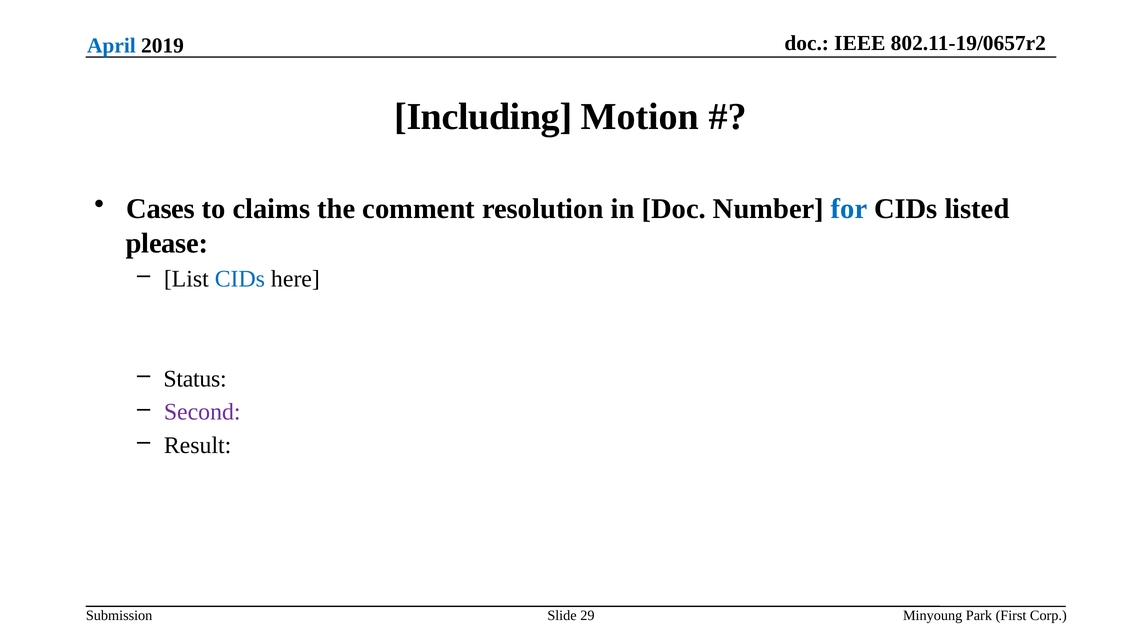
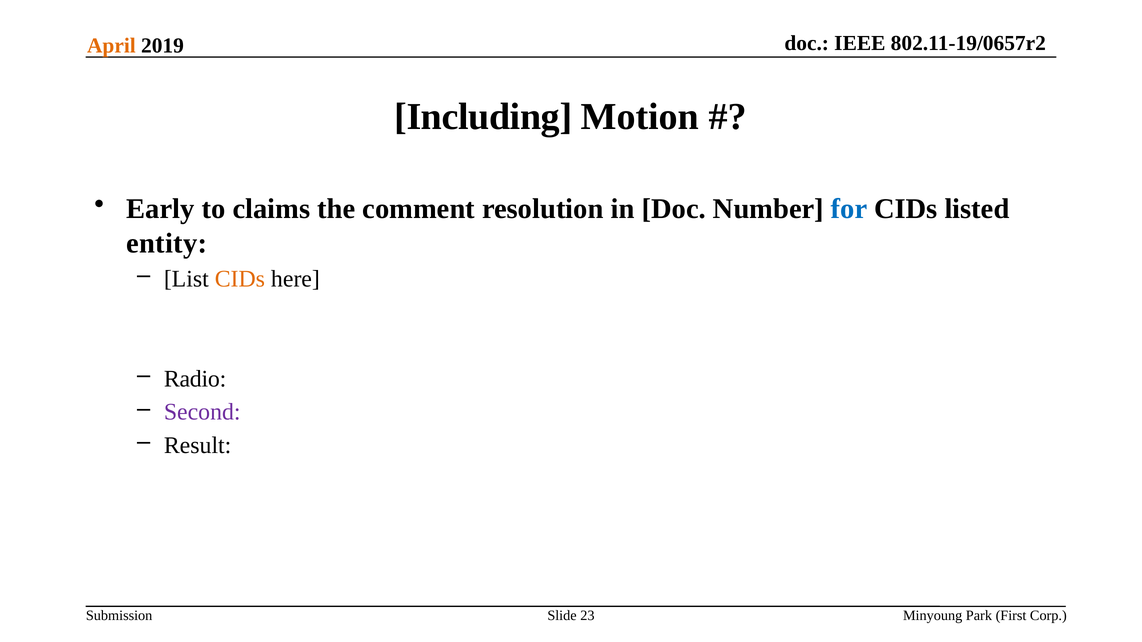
April colour: blue -> orange (111, 46)
Cases: Cases -> Early (160, 209)
please: please -> entity (167, 243)
CIDs colour: blue -> orange (240, 279)
Status: Status -> Radio (195, 379)
29: 29 -> 23 (587, 616)
